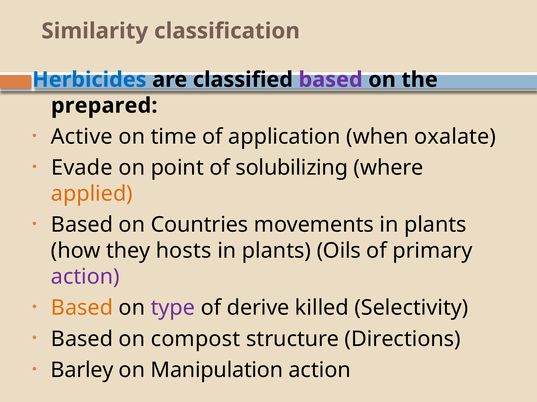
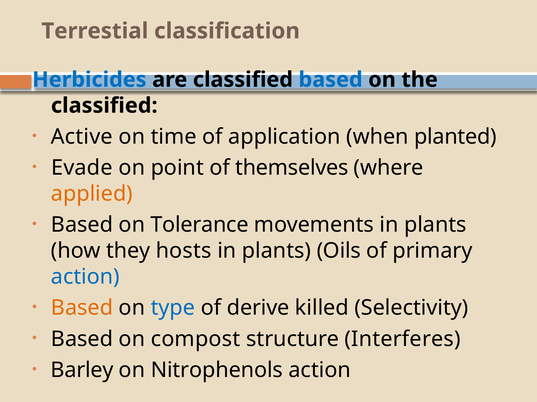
Similarity: Similarity -> Terrestial (95, 31)
based colour: purple -> blue (331, 80)
prepared: prepared -> classified (104, 106)
oxalate: oxalate -> planted (455, 137)
solubilizing: solubilizing -> themselves (292, 168)
Countries: Countries -> Tolerance (200, 225)
action colour: purple -> blue (85, 277)
type colour: purple -> blue (173, 308)
Directions: Directions -> Interferes (403, 340)
Manipulation: Manipulation -> Nitrophenols (217, 371)
